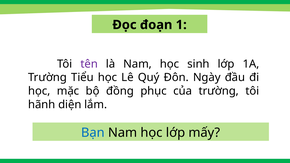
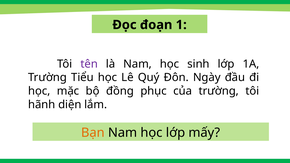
Bạn colour: blue -> orange (93, 133)
